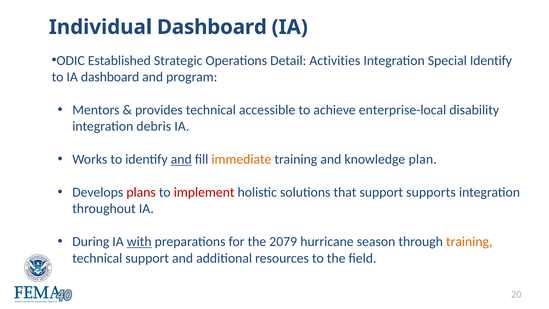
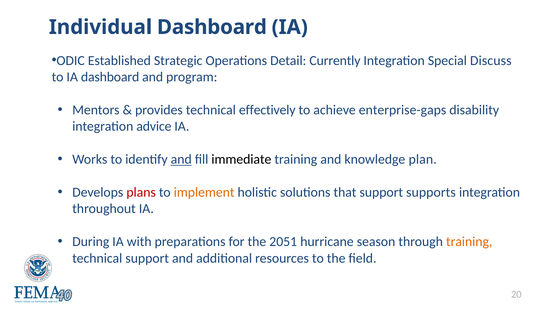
Activities: Activities -> Currently (335, 60)
Special Identify: Identify -> Discuss (491, 60)
accessible: accessible -> effectively (267, 110)
enterprise-local: enterprise-local -> enterprise-gaps (403, 110)
debris: debris -> advice (154, 126)
immediate colour: orange -> black (241, 159)
implement colour: red -> orange (204, 192)
with underline: present -> none (139, 242)
2079: 2079 -> 2051 (283, 242)
